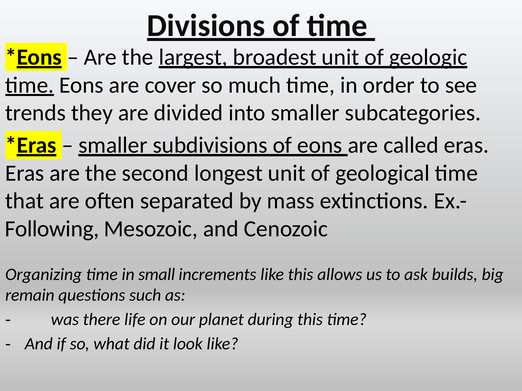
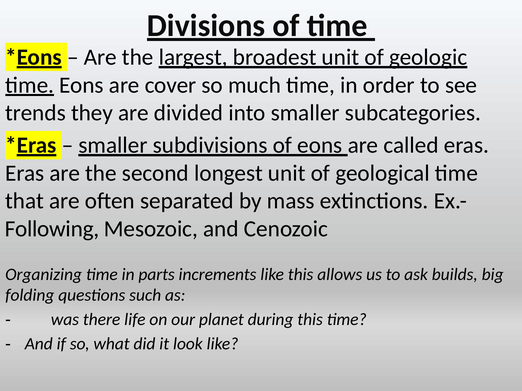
small: small -> parts (157, 275)
remain: remain -> folding (30, 296)
